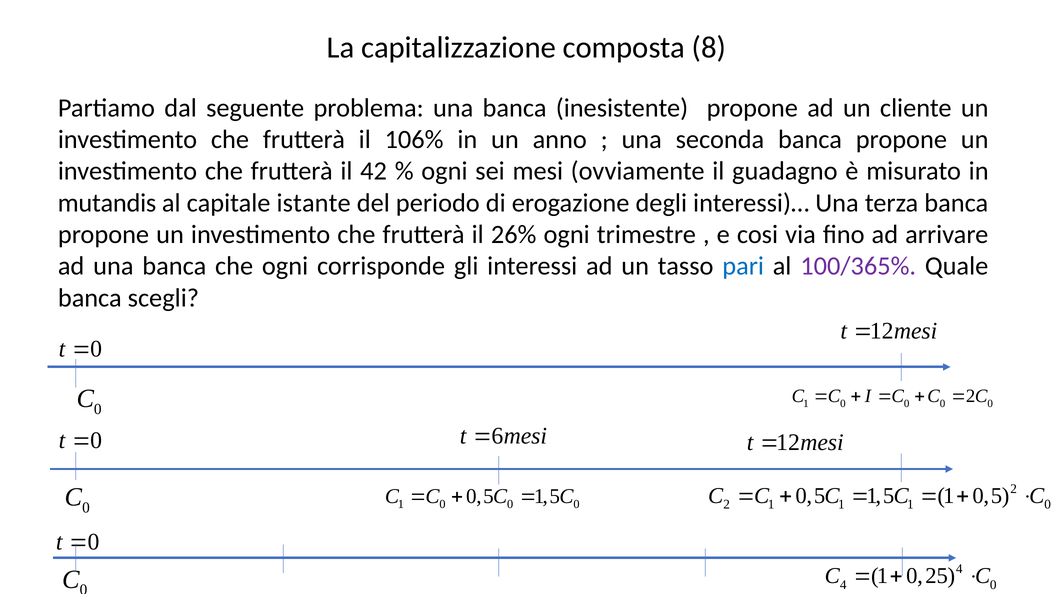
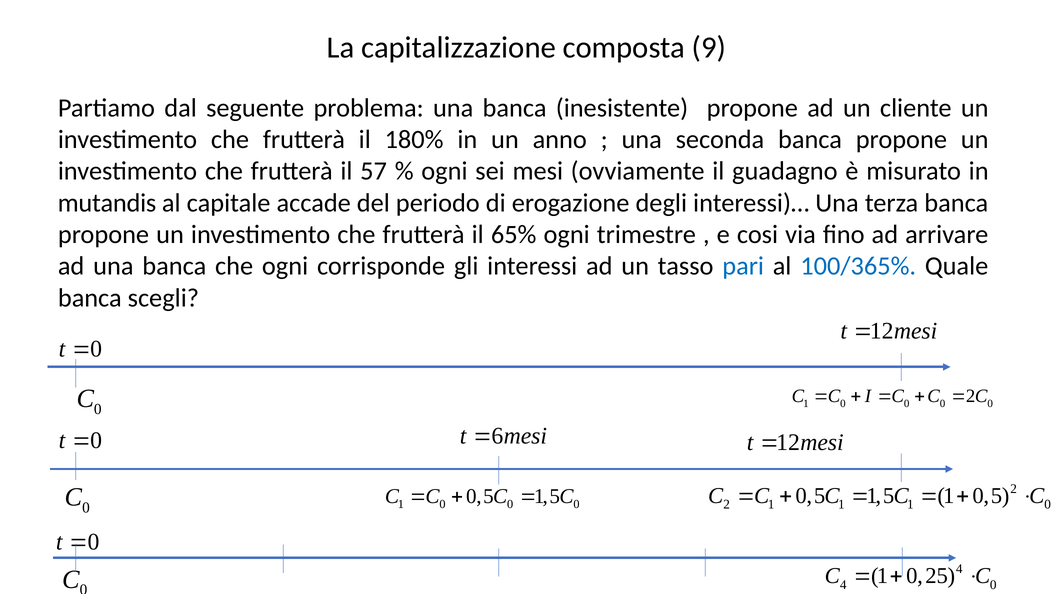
8: 8 -> 9 (709, 47)
106%: 106% -> 180% (414, 139)
42: 42 -> 57 (374, 171)
istante: istante -> accade (314, 203)
26%: 26% -> 65% (514, 234)
100/365% colour: purple -> blue (858, 266)
